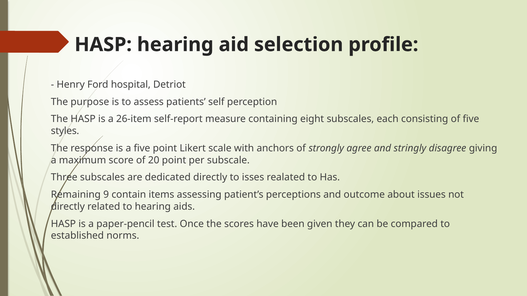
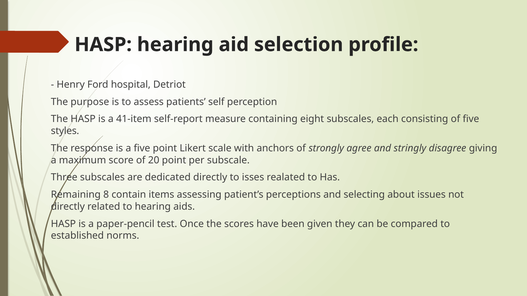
26-item: 26-item -> 41-item (134, 119)
9: 9 -> 8 (106, 195)
outcome: outcome -> selecting (364, 195)
